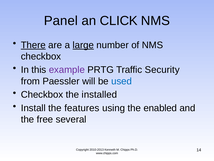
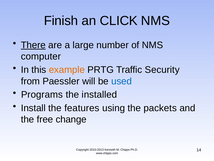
Panel: Panel -> Finish (61, 21)
large underline: present -> none (83, 45)
checkbox: checkbox -> computer (41, 56)
example colour: purple -> orange (67, 70)
Checkbox: Checkbox -> Programs (42, 94)
enabled: enabled -> packets (160, 108)
several: several -> change (71, 119)
